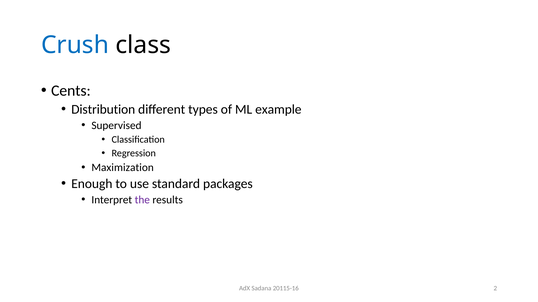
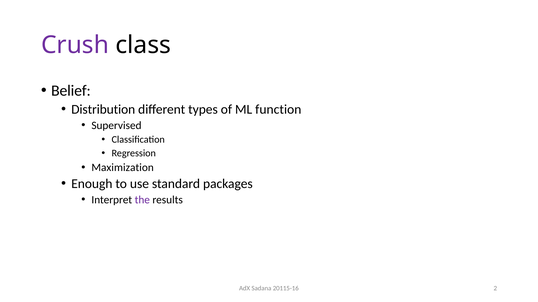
Crush colour: blue -> purple (75, 45)
Cents: Cents -> Belief (71, 91)
example: example -> function (278, 110)
